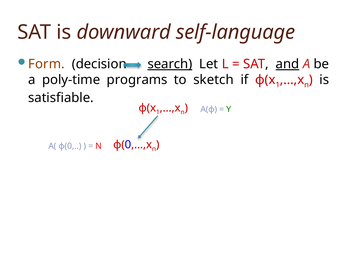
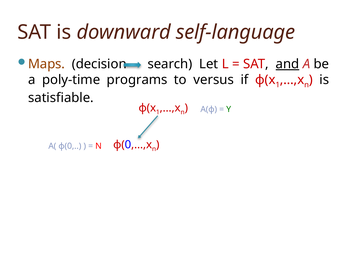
Form: Form -> Maps (47, 64)
search underline: present -> none (170, 64)
sketch: sketch -> versus (214, 80)
